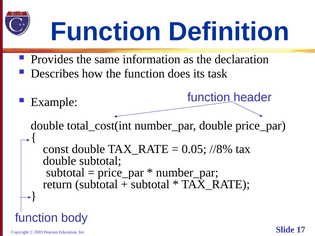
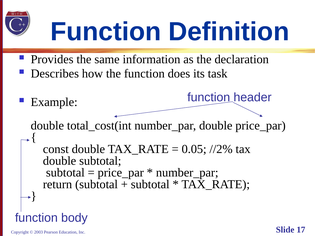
//8%: //8% -> //2% (221, 149)
